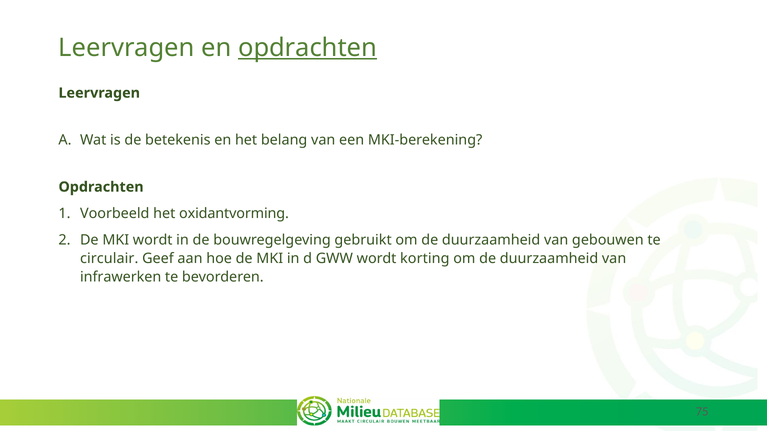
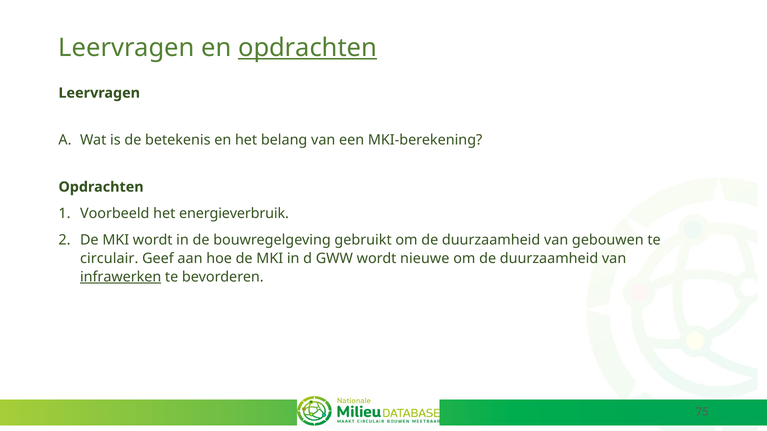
oxidantvorming: oxidantvorming -> energieverbruik (234, 214)
korting: korting -> nieuwe (425, 259)
infrawerken underline: none -> present (121, 277)
